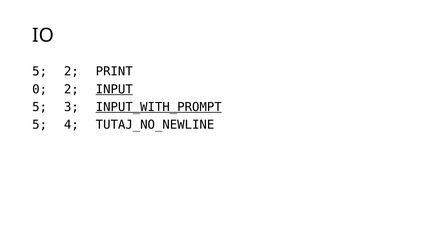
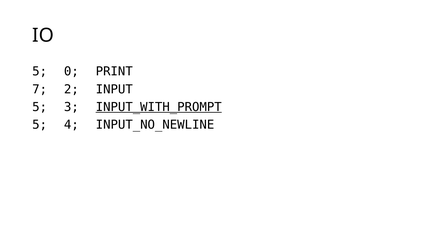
5 2: 2 -> 0 (71, 72)
0: 0 -> 7 (40, 89)
INPUT underline: present -> none (114, 89)
TUTAJ_NO_NEWLINE: TUTAJ_NO_NEWLINE -> INPUT_NO_NEWLINE (155, 125)
